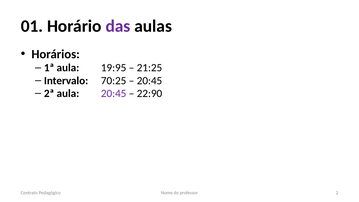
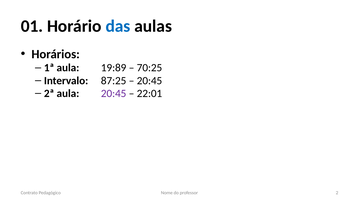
das colour: purple -> blue (118, 26)
19:95: 19:95 -> 19:89 (114, 68)
21:25: 21:25 -> 70:25 (149, 68)
70:25: 70:25 -> 87:25 (114, 81)
22:90: 22:90 -> 22:01 (149, 93)
